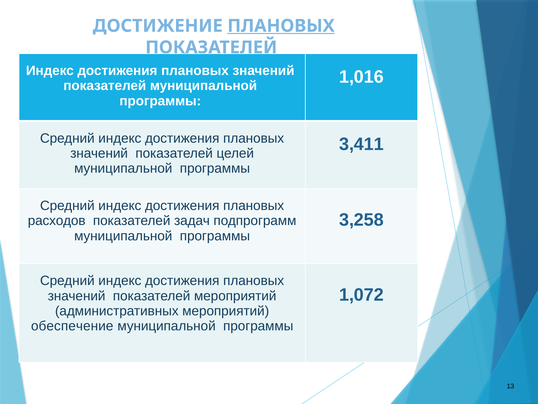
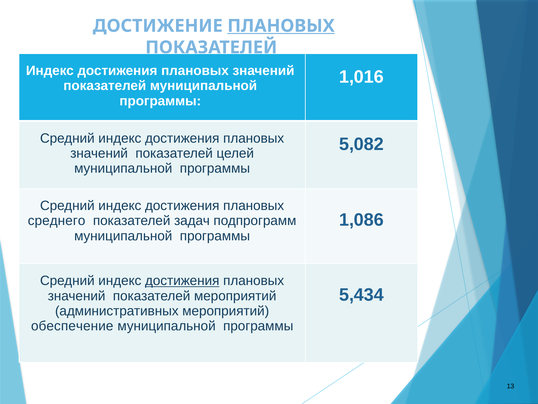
3,411: 3,411 -> 5,082 (361, 144)
3,258: 3,258 -> 1,086 (361, 220)
расходов: расходов -> среднего (57, 221)
достижения underline: none -> present (182, 281)
1,072: 1,072 -> 5,434 (361, 295)
